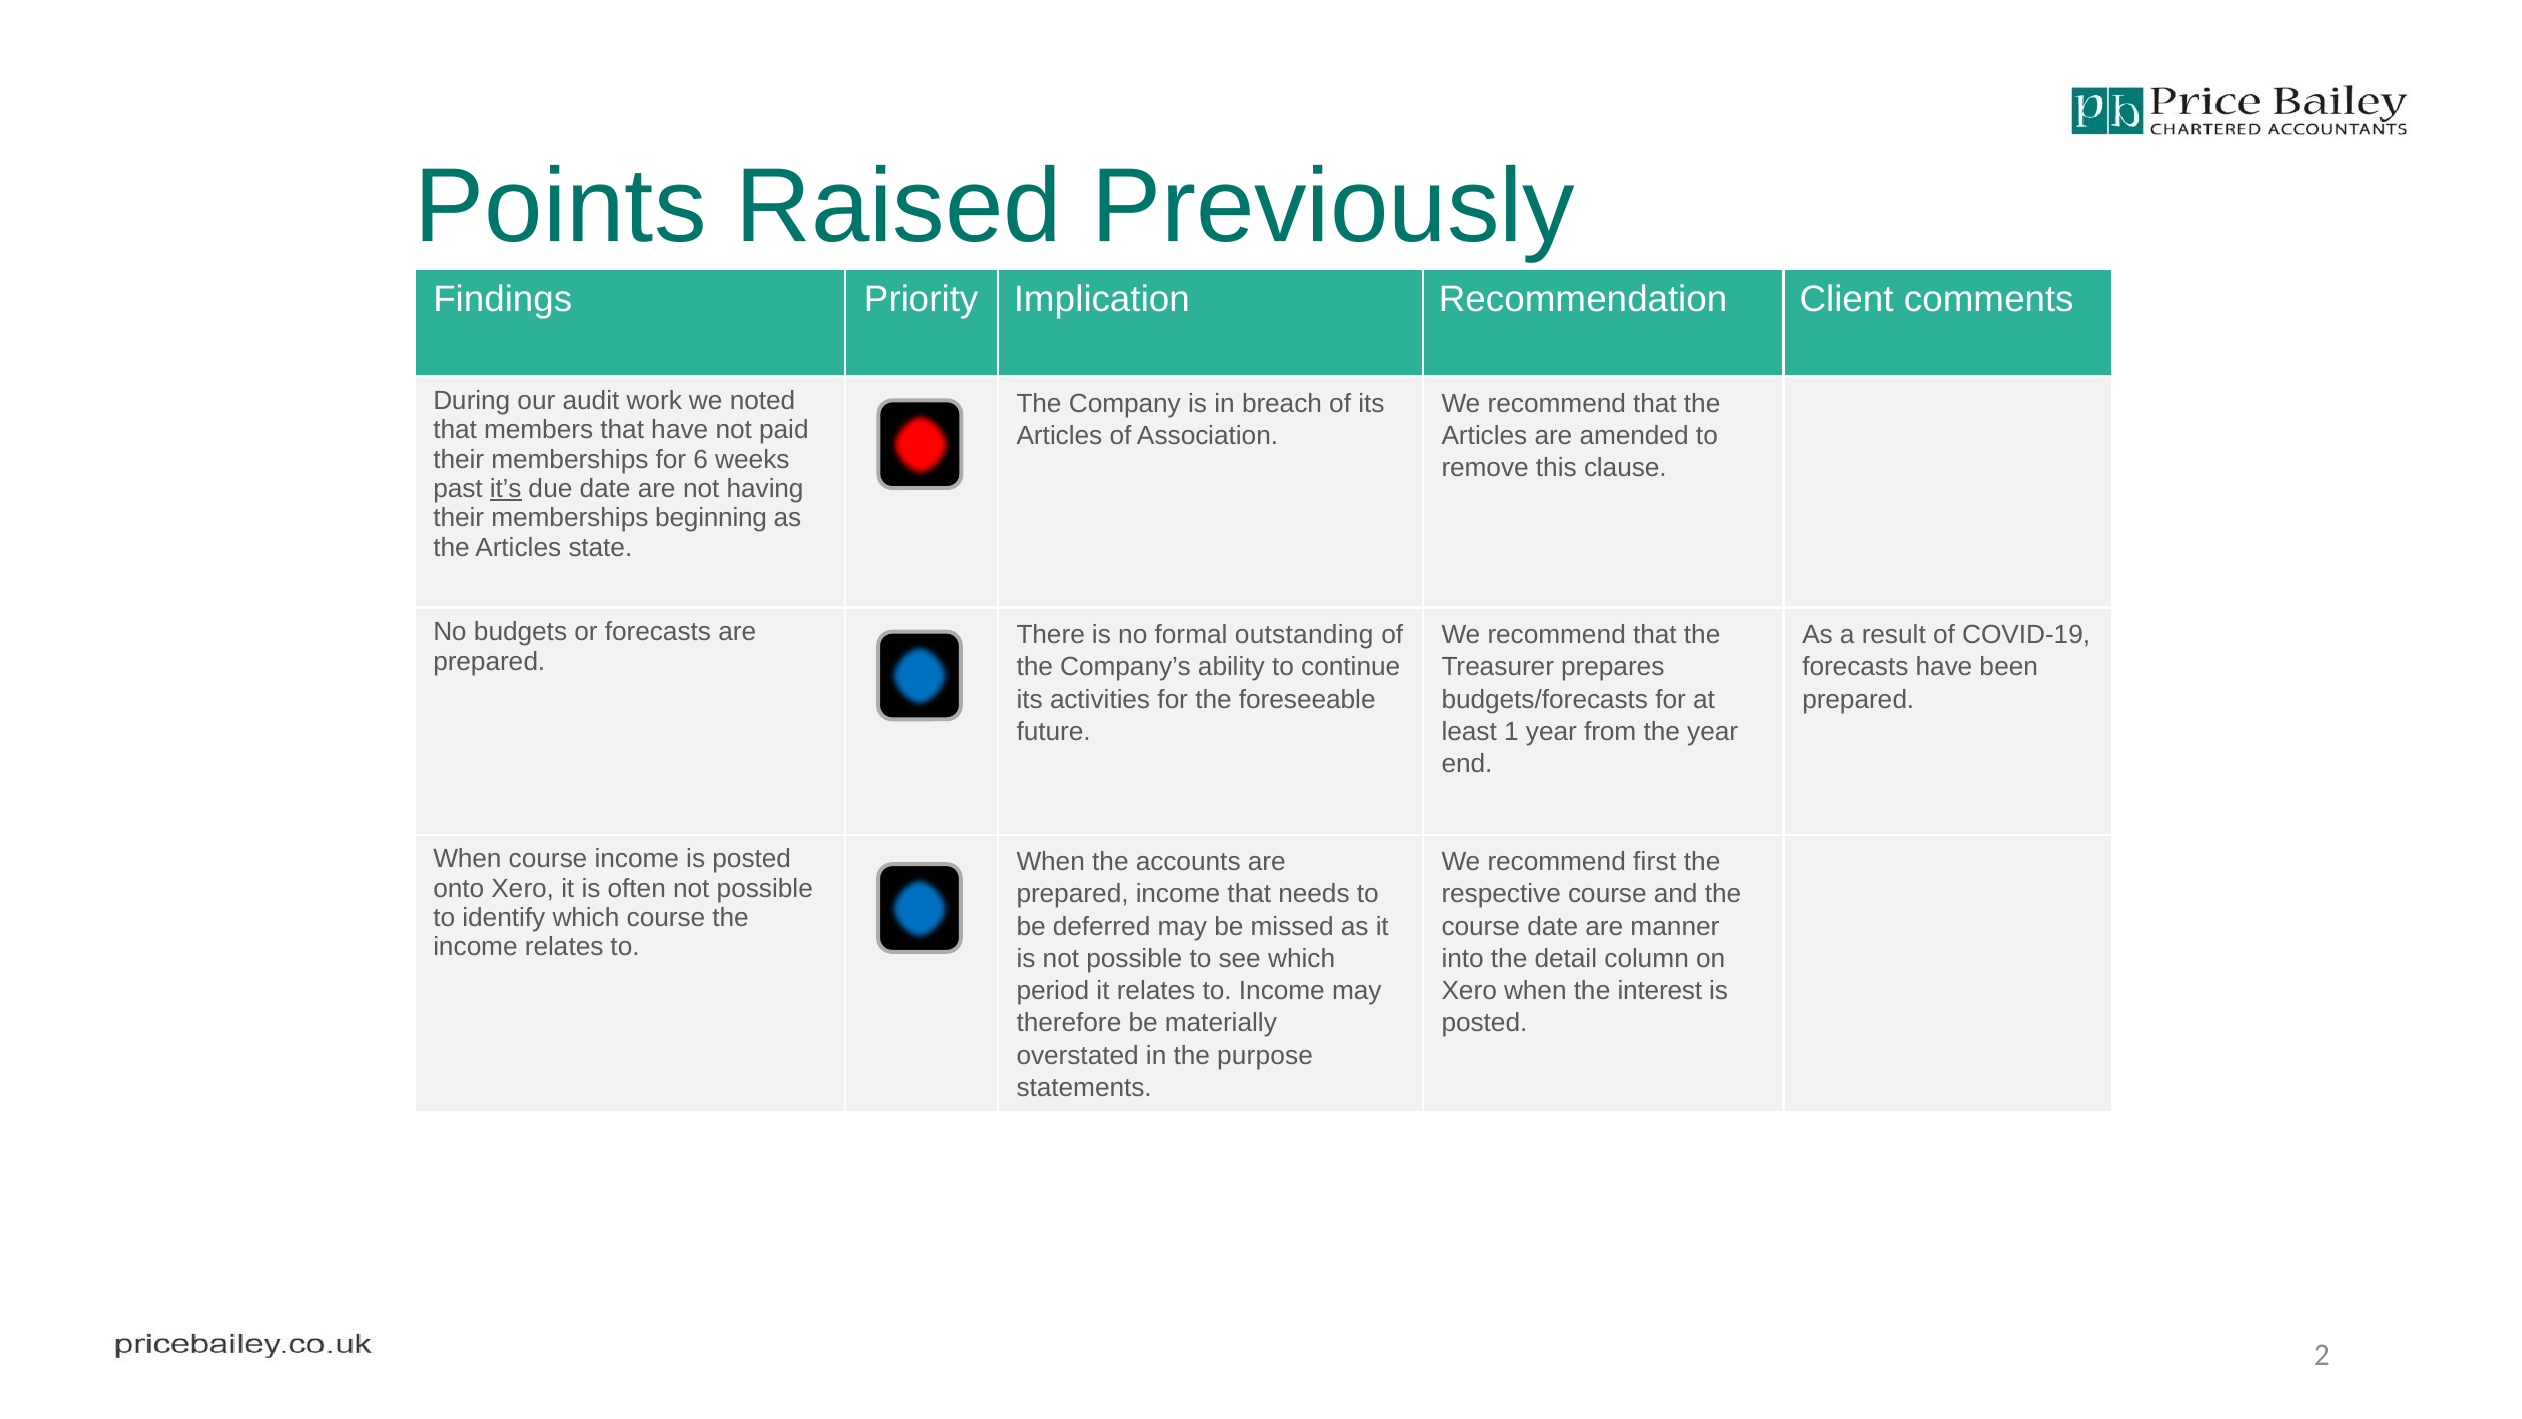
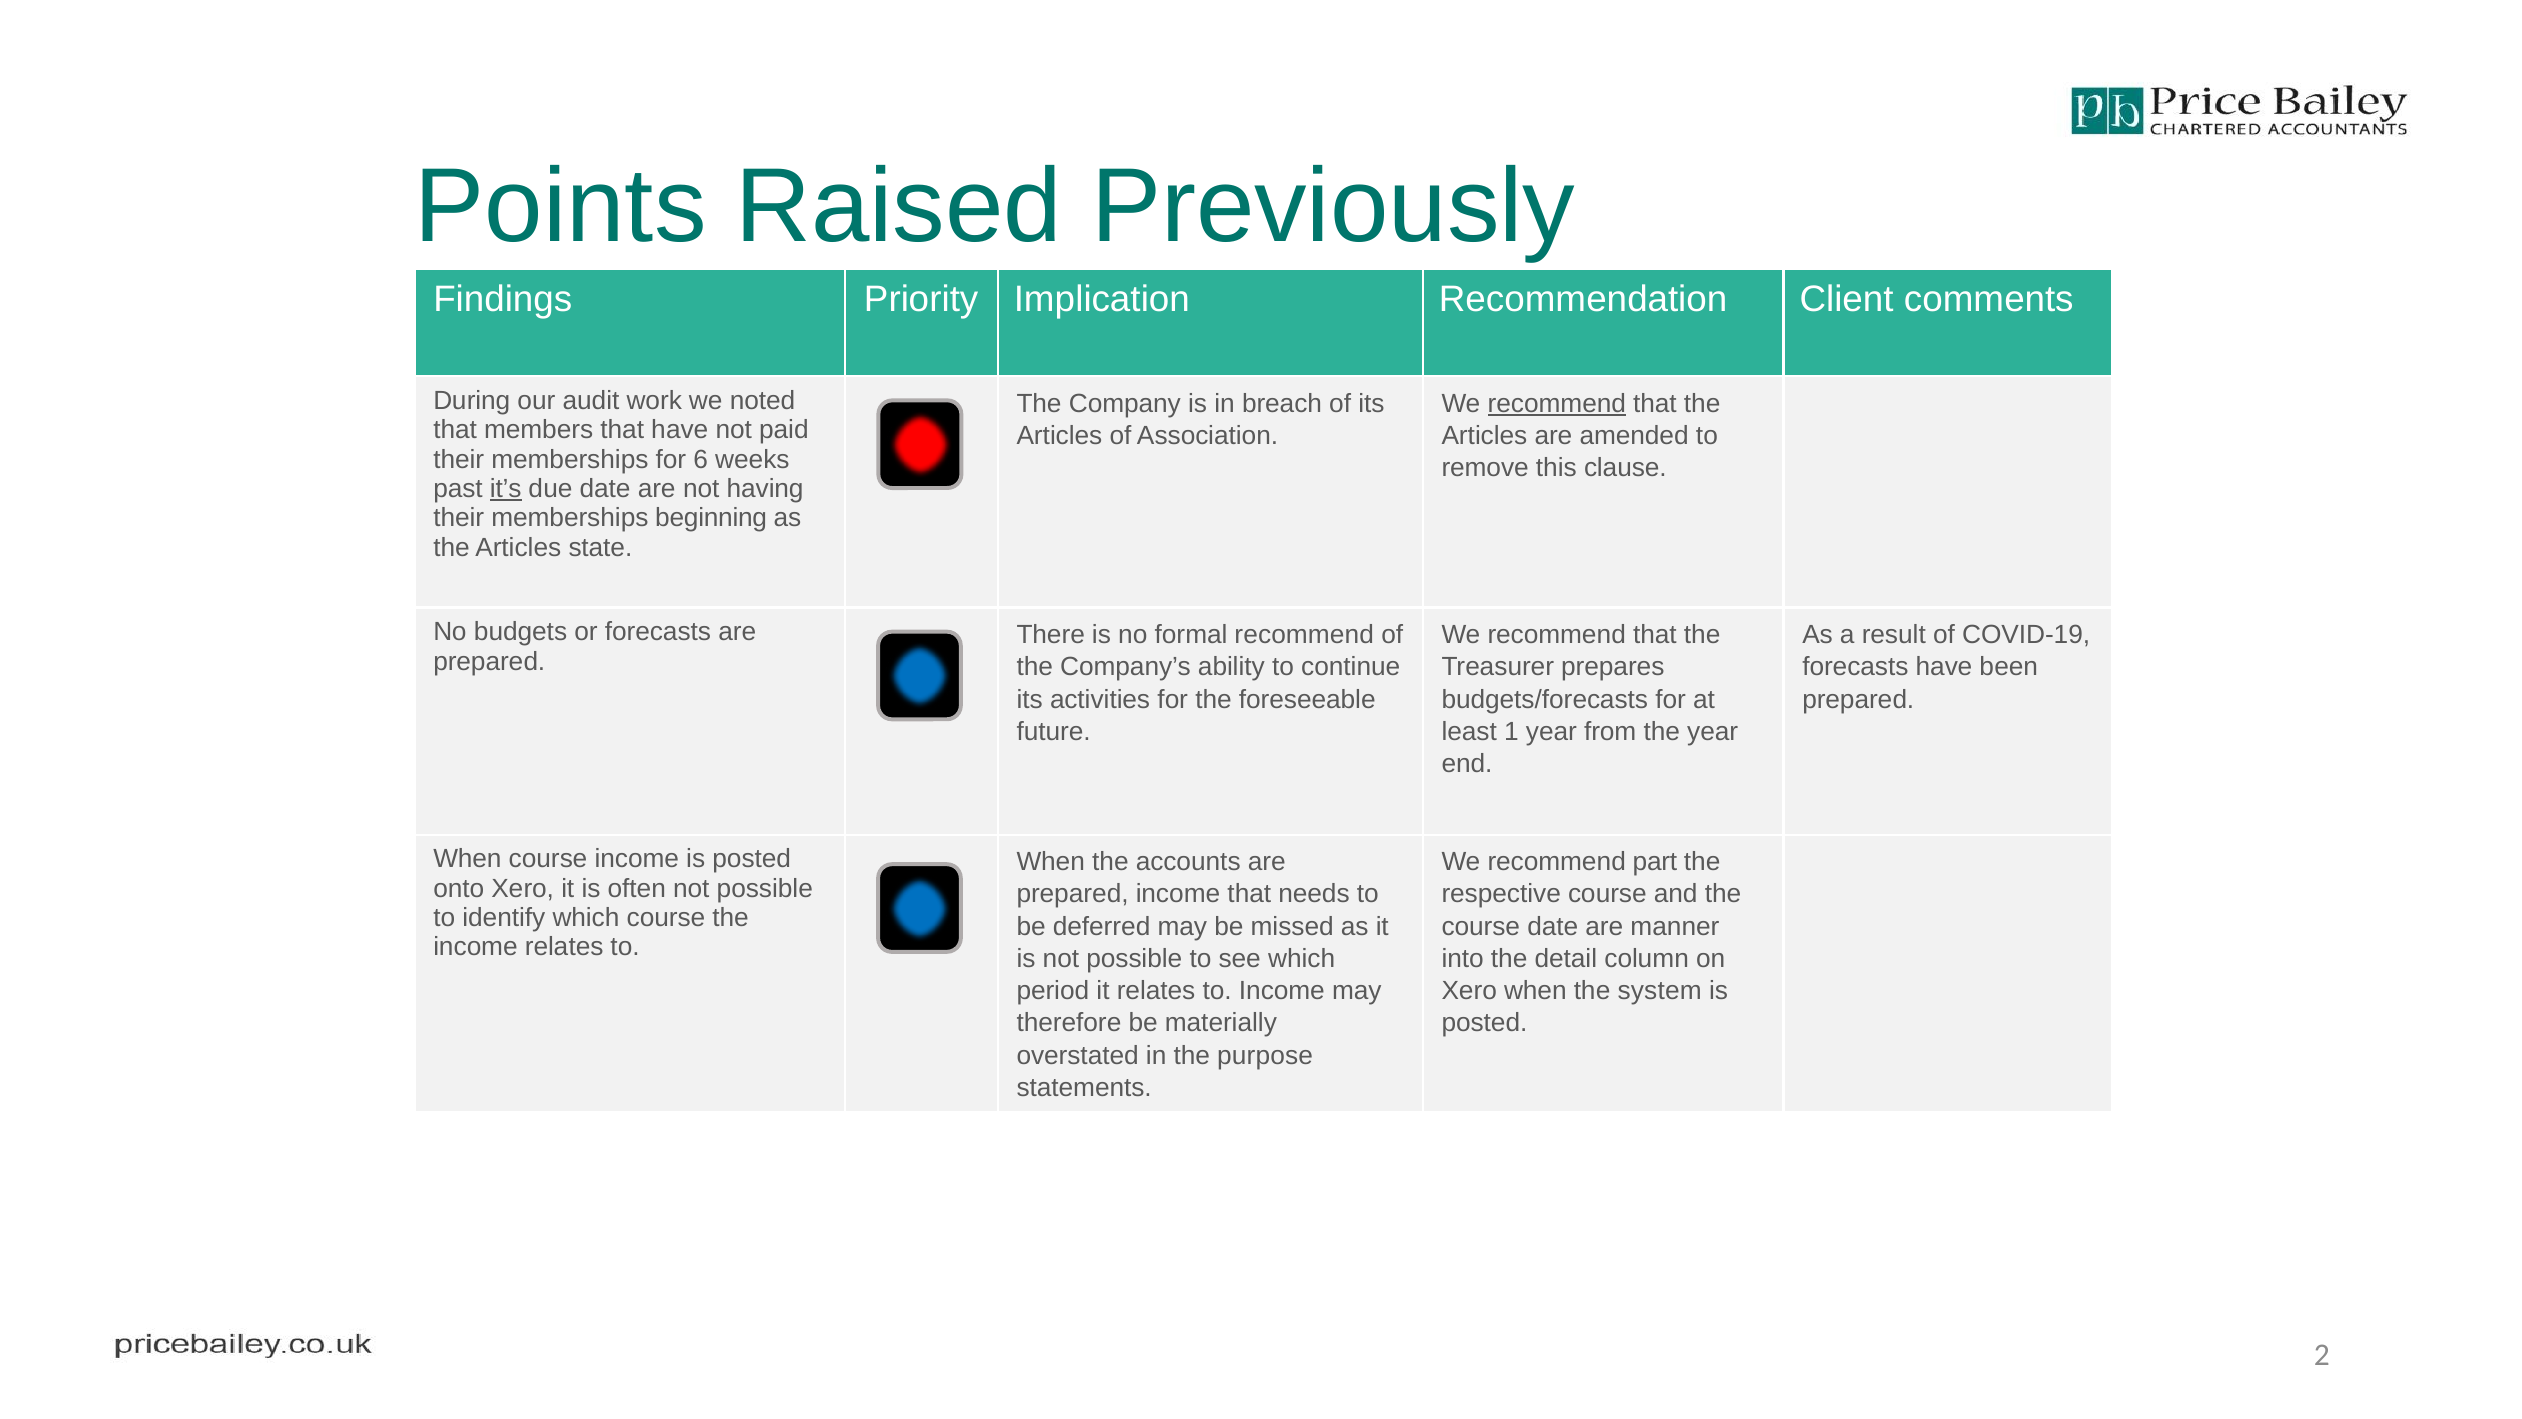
recommend underline: none -> present (1557, 404)
formal outstanding: outstanding -> recommend (1304, 635)
first: first -> part (1655, 862)
interest: interest -> system (1660, 991)
